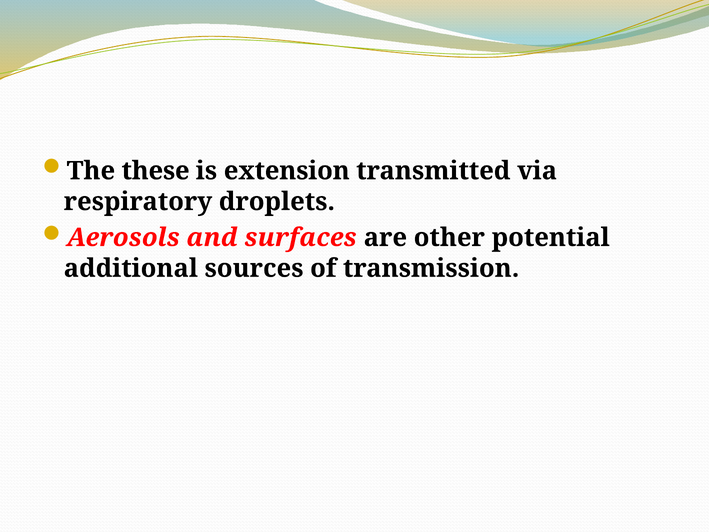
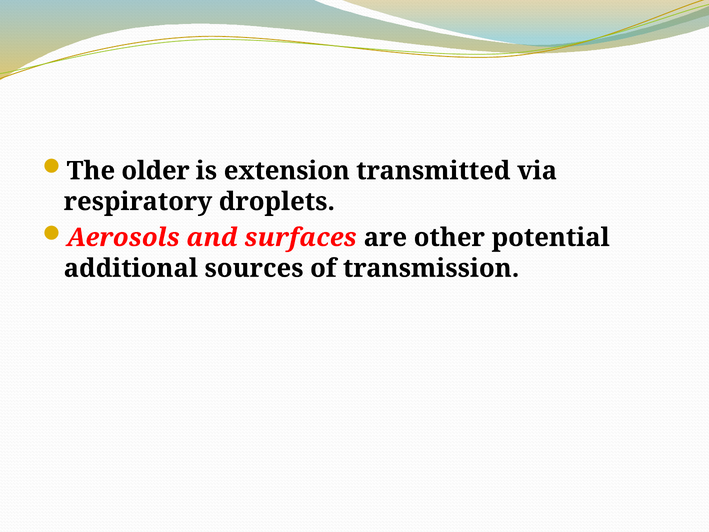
these: these -> older (156, 171)
